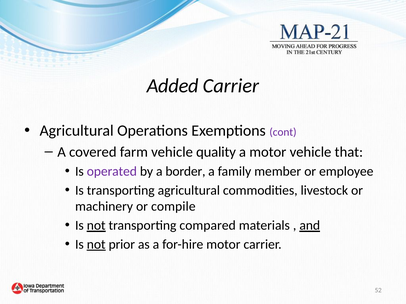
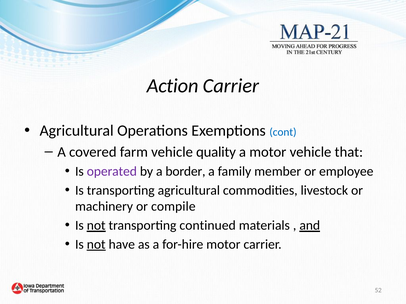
Added: Added -> Action (173, 86)
cont colour: purple -> blue (283, 132)
compared: compared -> continued (208, 226)
prior: prior -> have (122, 245)
